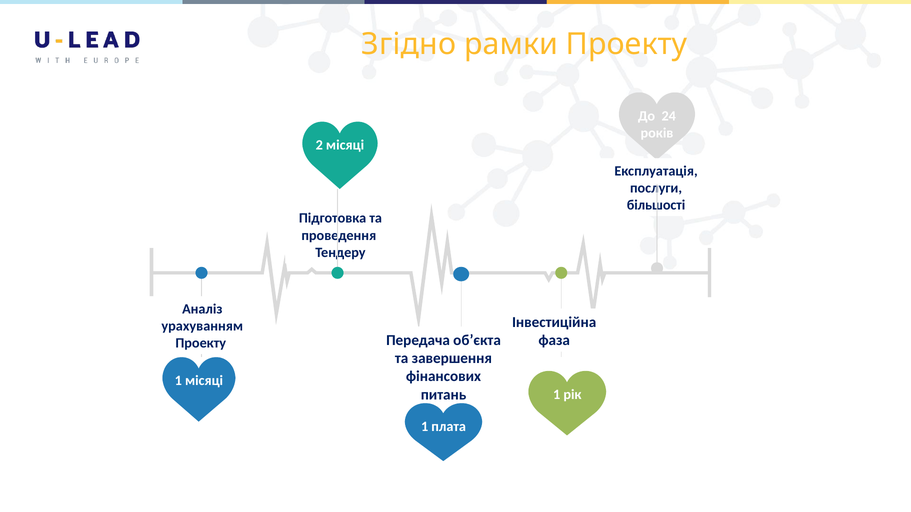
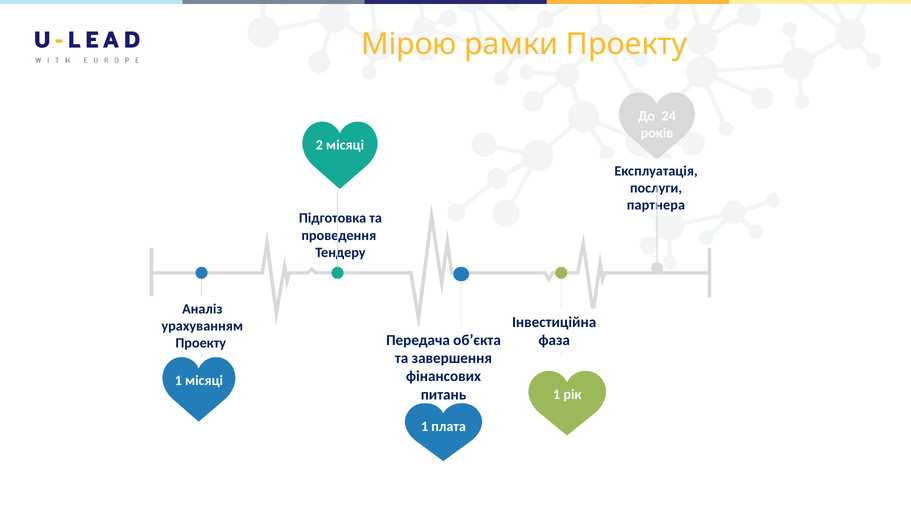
Згідно: Згідно -> Мірою (409, 44)
більшості: більшості -> партнера (656, 205)
